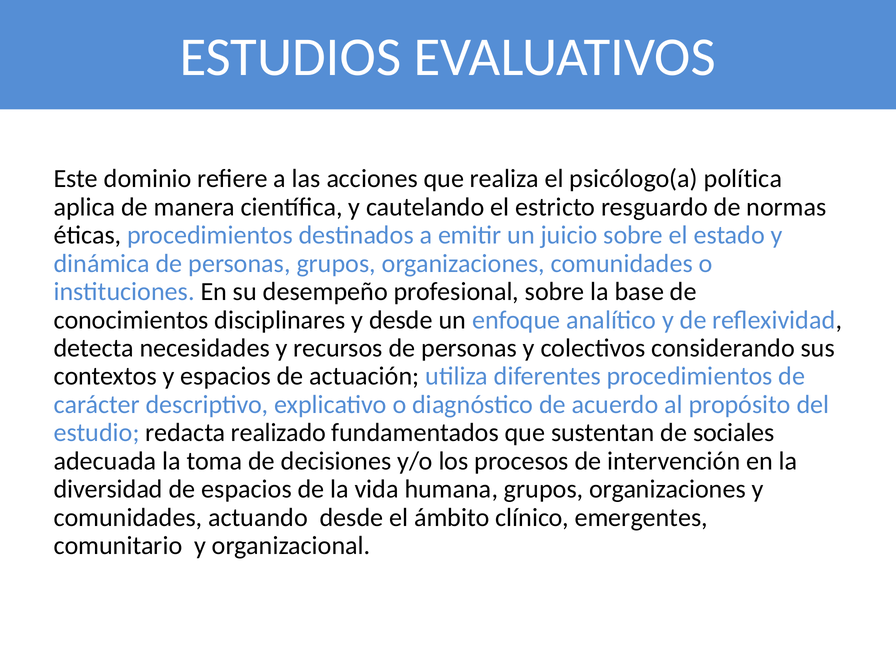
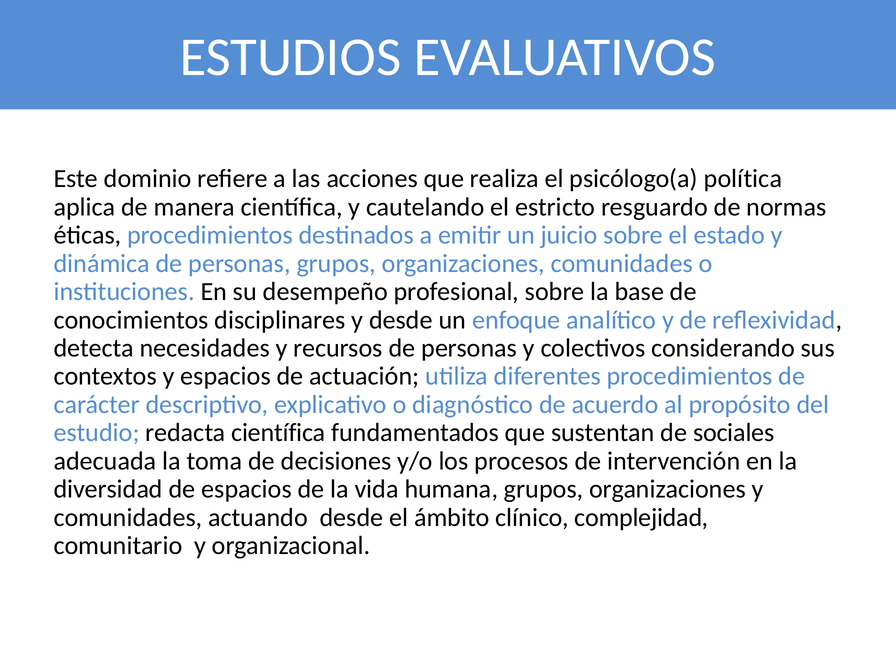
redacta realizado: realizado -> científica (278, 433)
emergentes: emergentes -> complejidad (641, 517)
